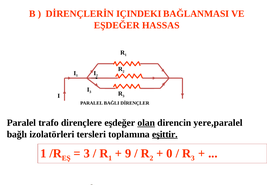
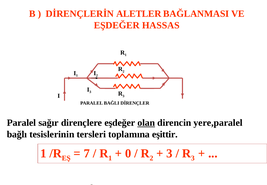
IÇINDEKI: IÇINDEKI -> ALETLER (139, 14)
trafo: trafo -> sağır (49, 123)
izolatörleri: izolatörleri -> tesislerinin (52, 134)
eşittir underline: present -> none (165, 134)
3: 3 -> 7 (87, 153)
9: 9 -> 0 (128, 153)
0: 0 -> 3 (169, 153)
